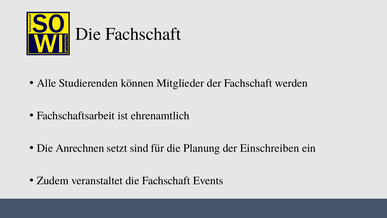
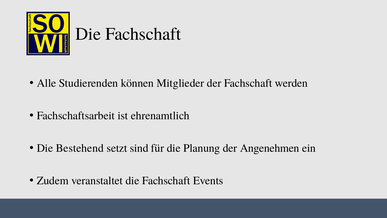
Anrechnen: Anrechnen -> Bestehend (80, 148)
Einschreiben: Einschreiben -> Angenehmen (270, 148)
